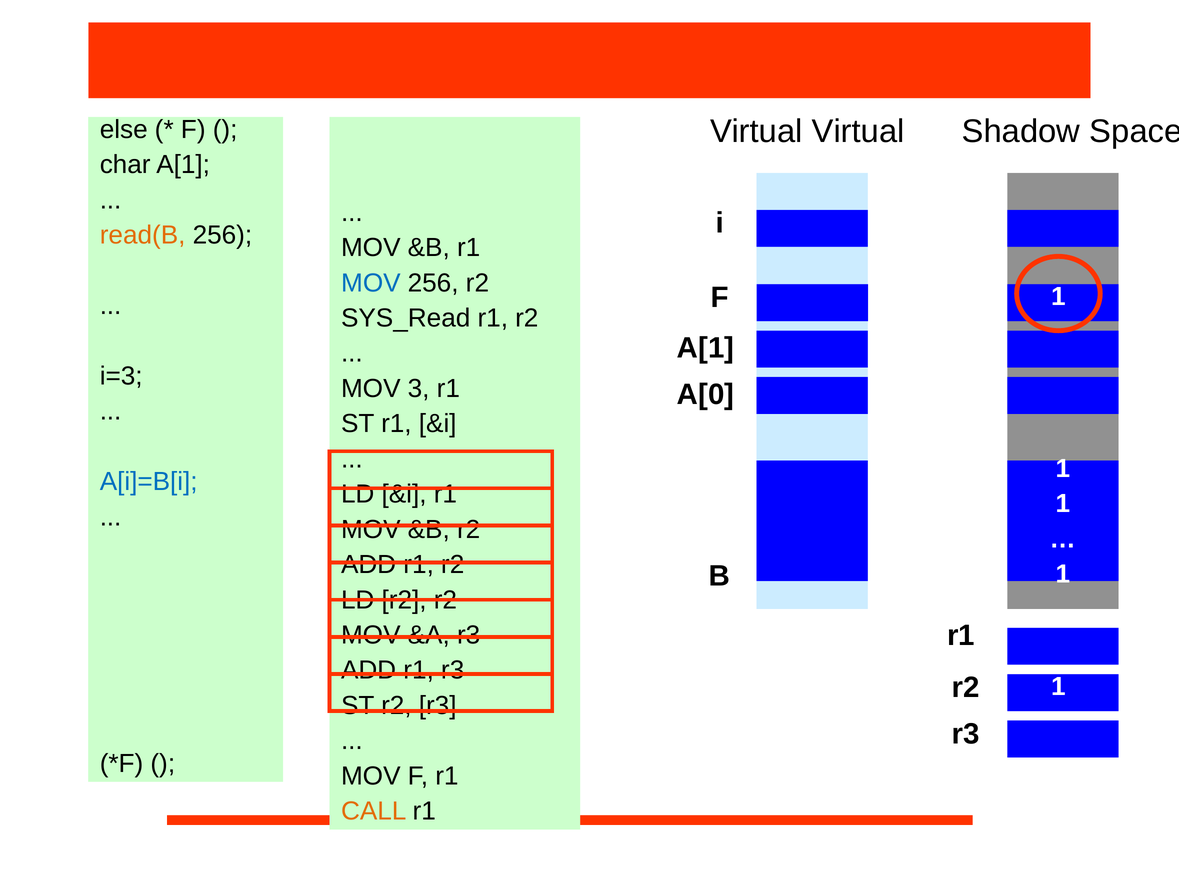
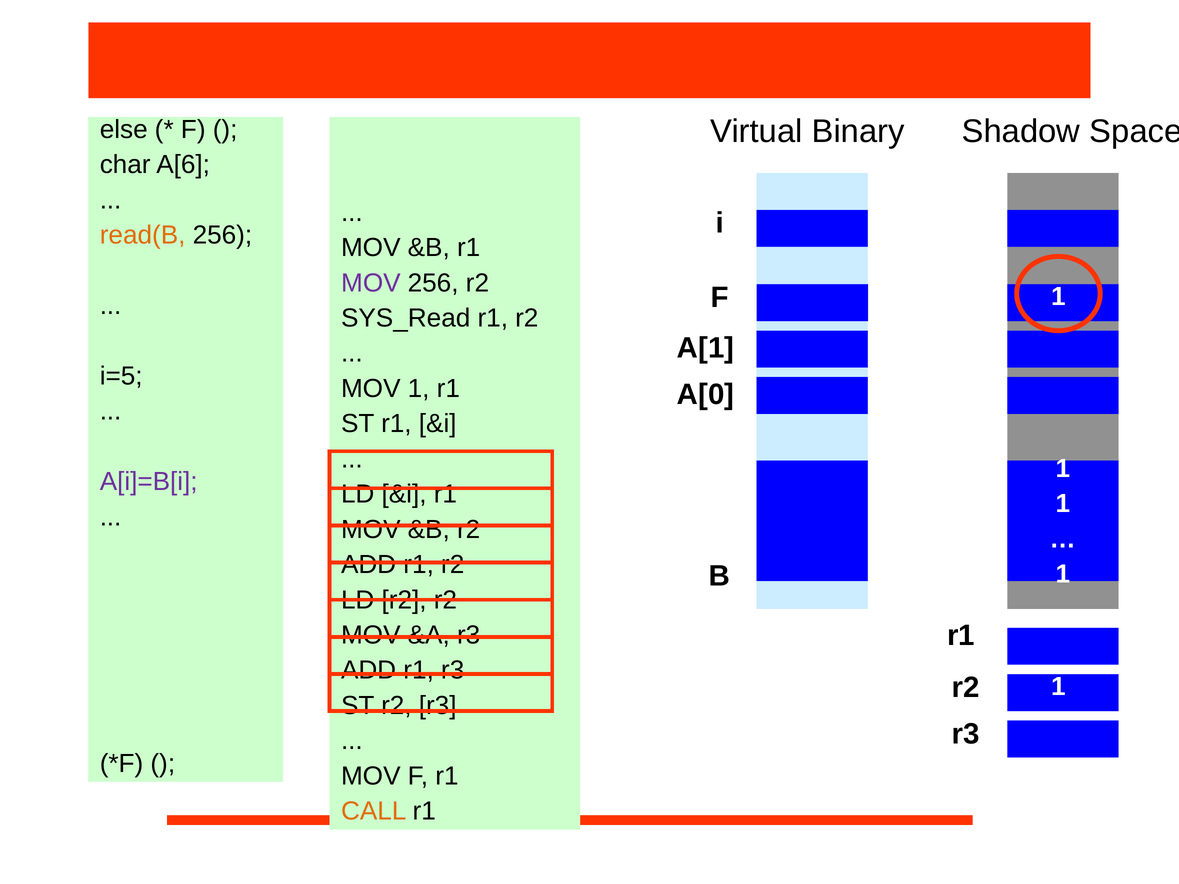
Virtual Virtual: Virtual -> Binary (858, 131)
char A[1: A[1 -> A[6 (183, 165)
MOV colour: blue -> purple (371, 283)
i=3: i=3 -> i=5 (121, 376)
MOV 3: 3 -> 1 (419, 389)
A[i]=B[i colour: blue -> purple (149, 482)
